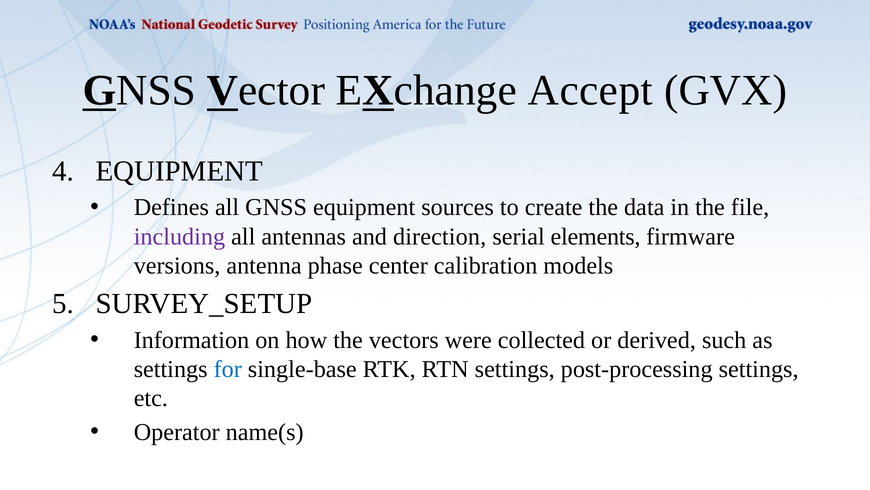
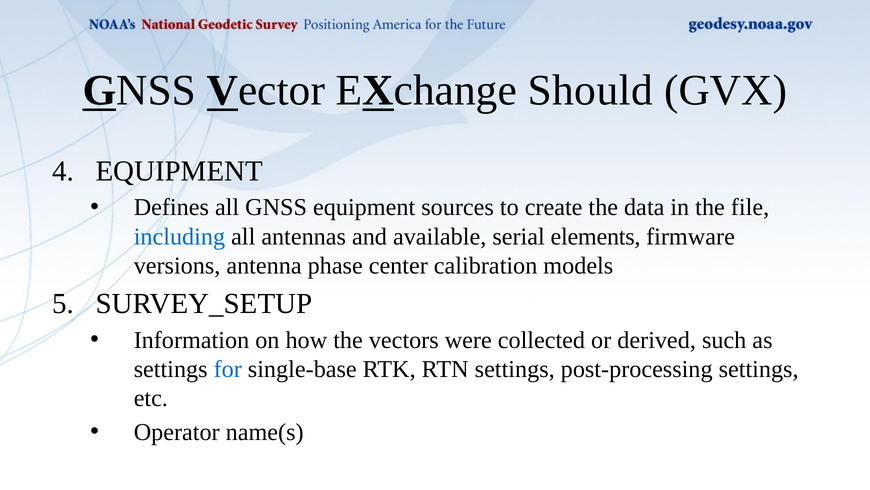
Accept: Accept -> Should (590, 90)
including colour: purple -> blue (179, 236)
direction: direction -> available (440, 236)
